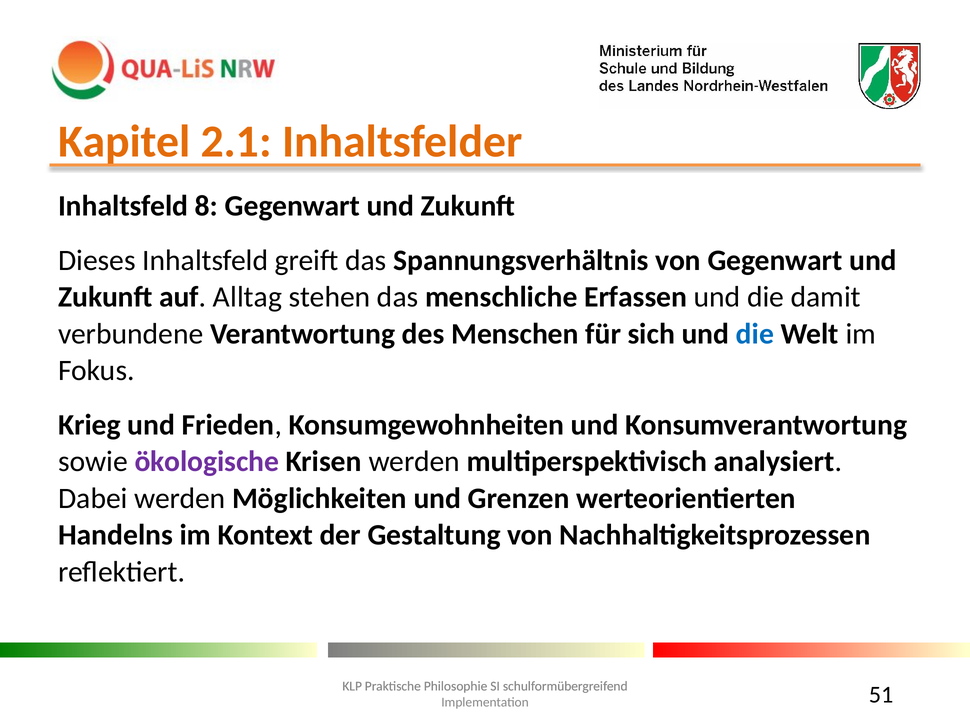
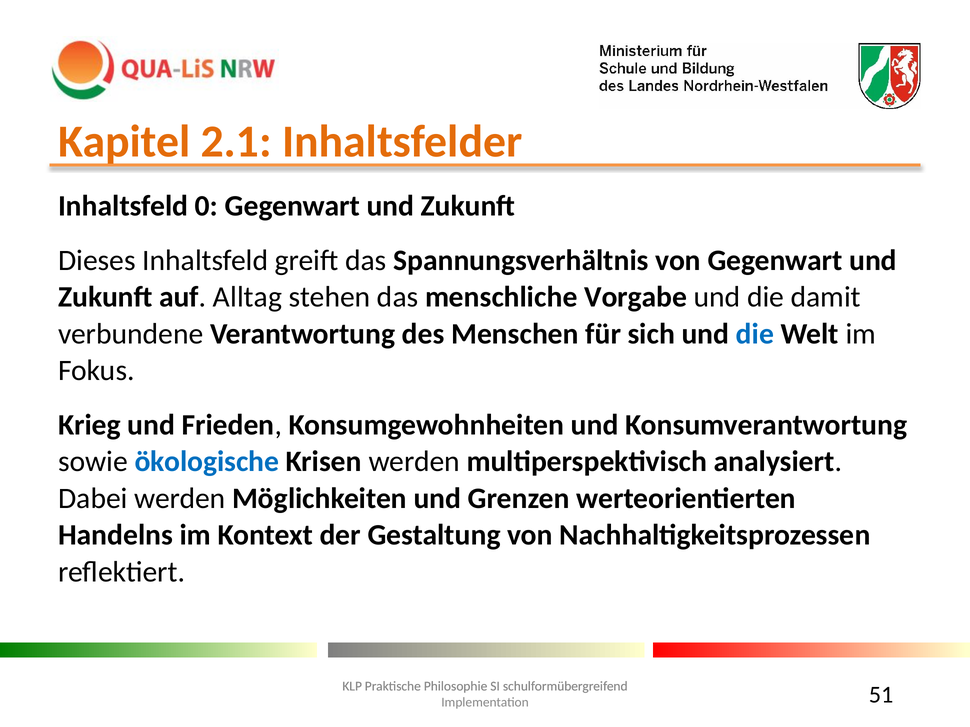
8: 8 -> 0 (206, 206)
Erfassen: Erfassen -> Vorgabe (636, 297)
ökologische colour: purple -> blue (207, 462)
